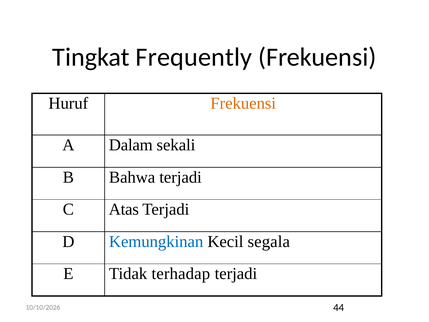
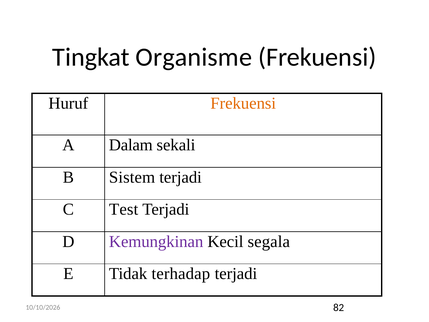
Frequently: Frequently -> Organisme (194, 57)
Bahwa: Bahwa -> Sistem (132, 177)
Atas: Atas -> Test (124, 209)
Kemungkinan colour: blue -> purple (156, 241)
44: 44 -> 82 (339, 307)
